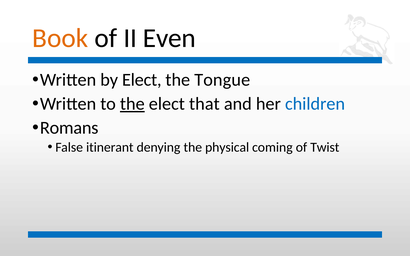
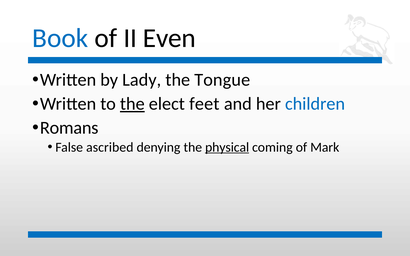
Book colour: orange -> blue (60, 38)
by Elect: Elect -> Lady (142, 80)
that: that -> feet (204, 104)
itinerant: itinerant -> ascribed (110, 147)
physical underline: none -> present (227, 147)
Twist: Twist -> Mark (325, 147)
